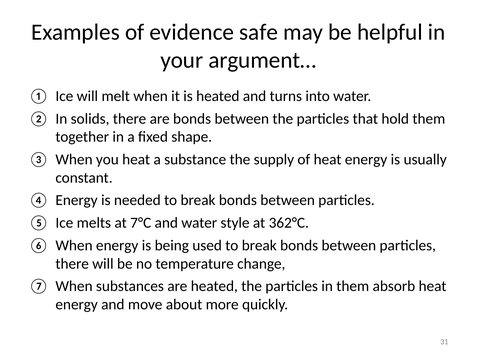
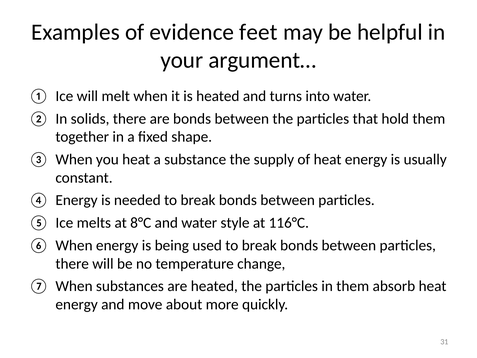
safe: safe -> feet (258, 32)
7°C: 7°C -> 8°C (141, 223)
362°C: 362°C -> 116°C (289, 223)
